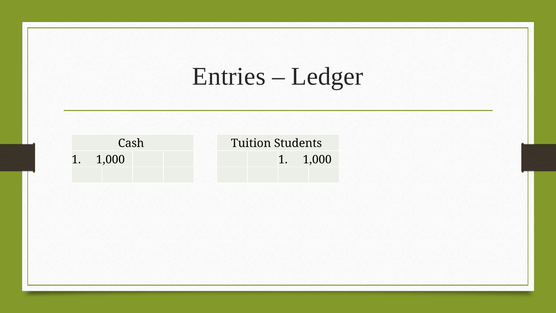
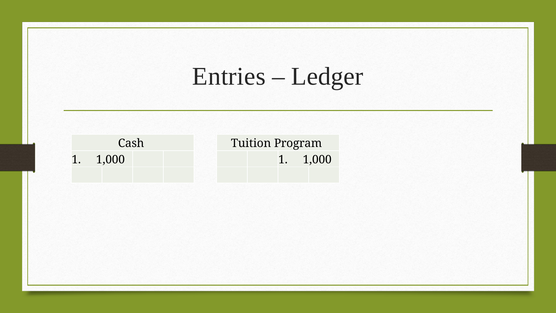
Students: Students -> Program (298, 143)
